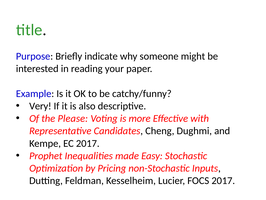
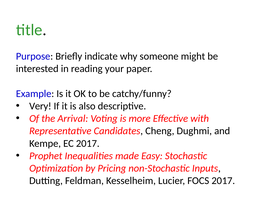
Please: Please -> Arrival (73, 118)
